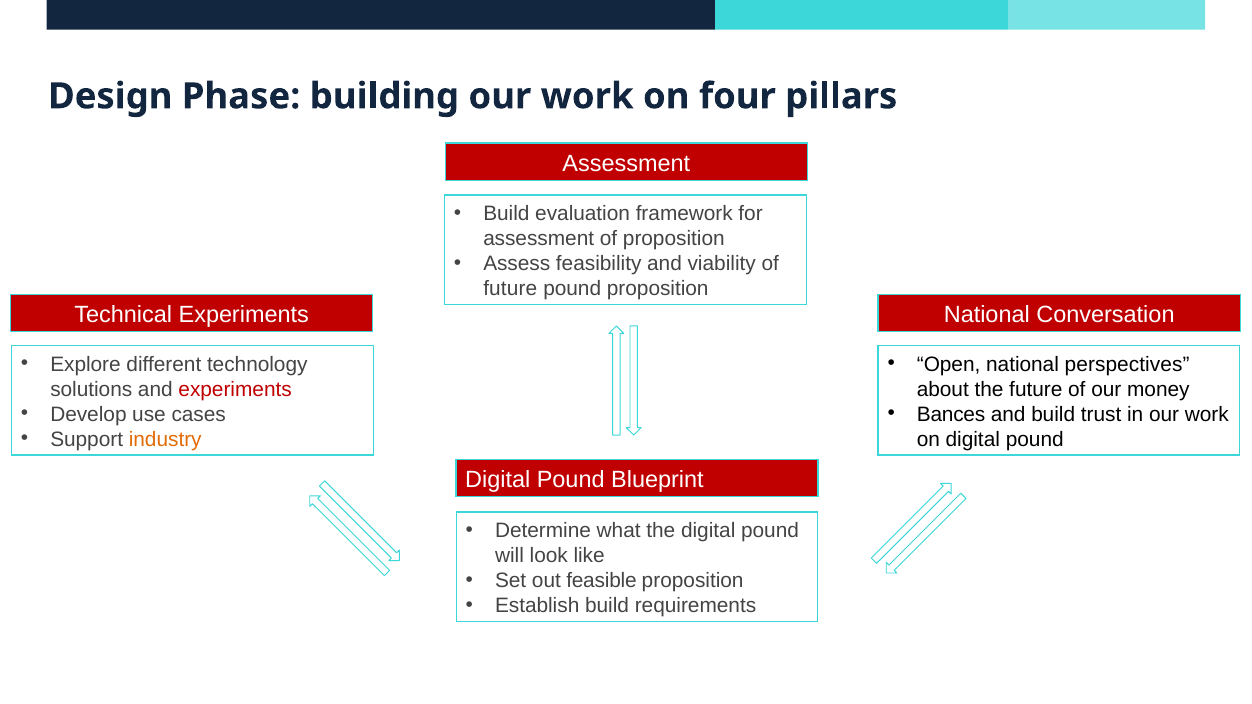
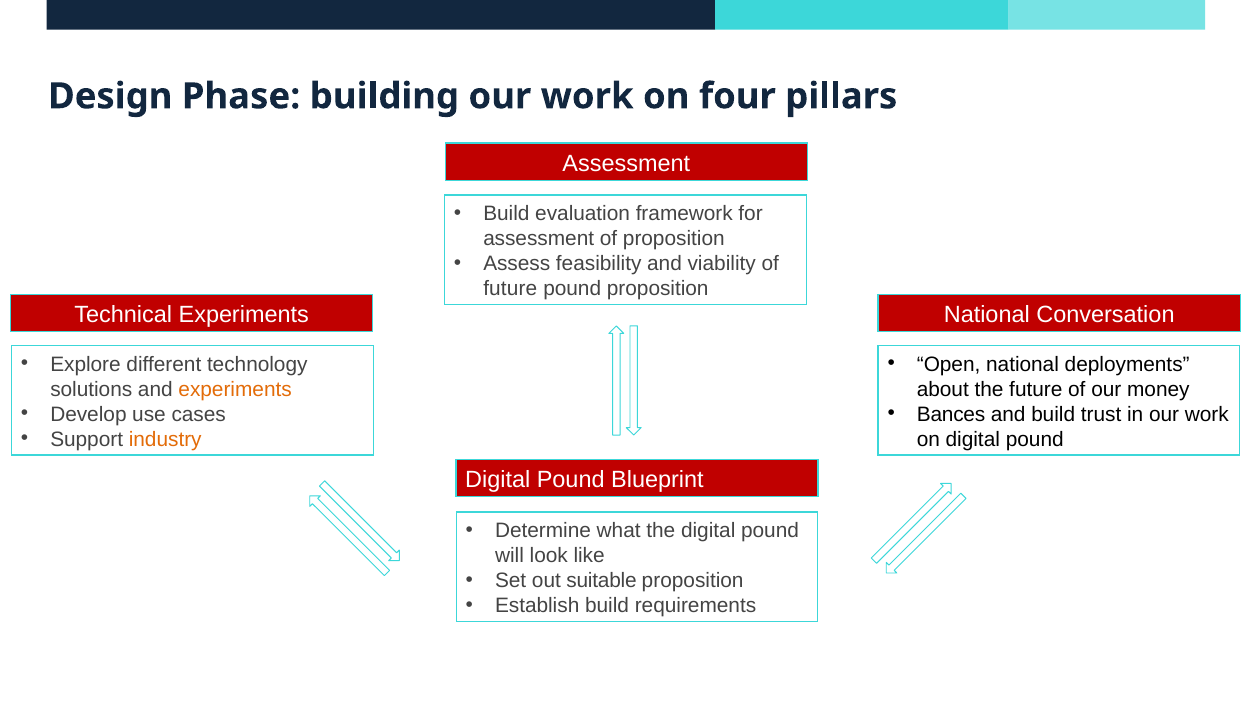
perspectives: perspectives -> deployments (1127, 364)
experiments colour: red -> orange (235, 389)
feasible: feasible -> suitable (601, 581)
